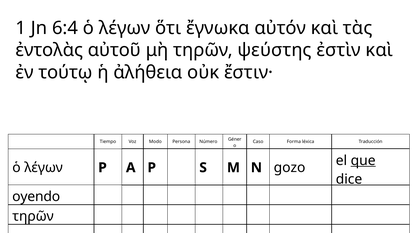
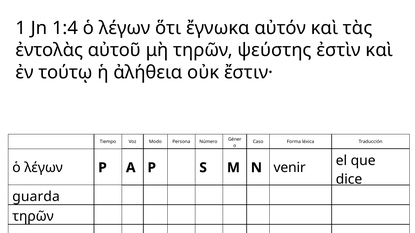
6:4: 6:4 -> 1:4 (65, 28)
que underline: present -> none (363, 161)
gozo: gozo -> venir (290, 168)
oyendo: oyendo -> guarda (36, 197)
